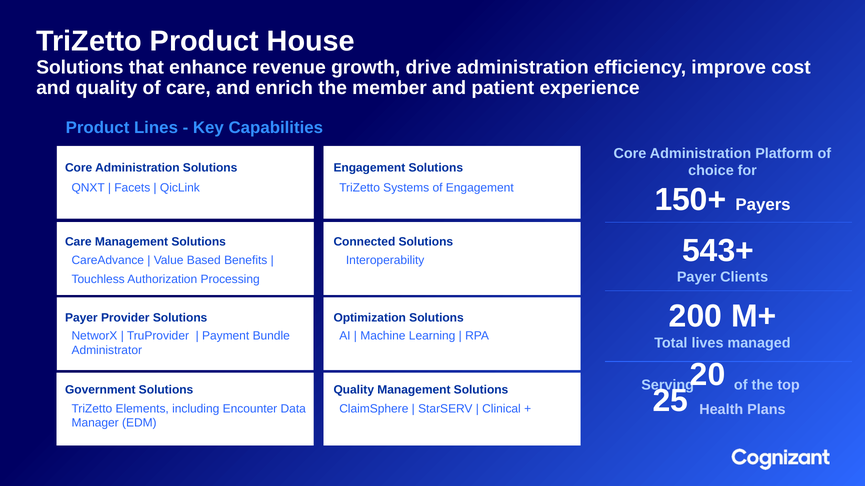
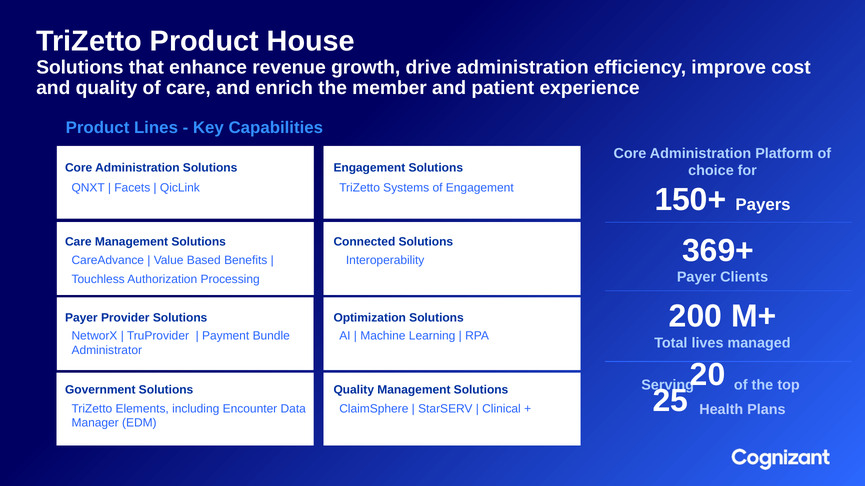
543+: 543+ -> 369+ (718, 251)
